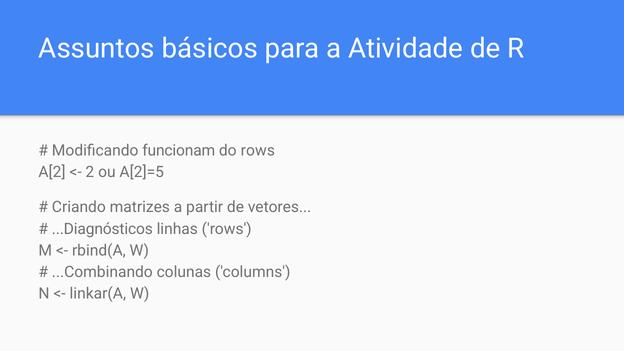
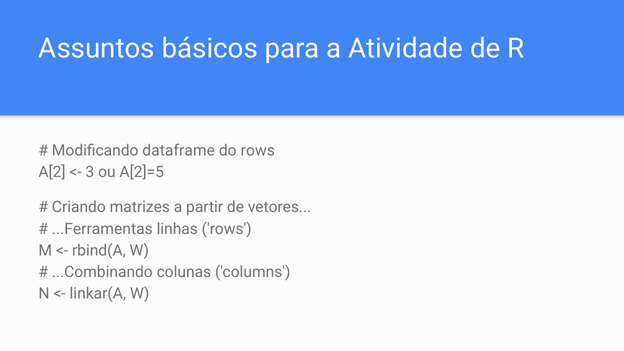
funcionam: funcionam -> dataframe (179, 150)
2: 2 -> 3 (90, 172)
...Diagnósticos: ...Diagnósticos -> ...Ferramentas (102, 229)
